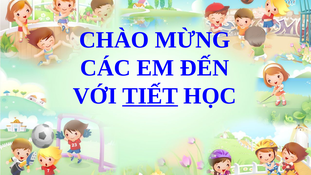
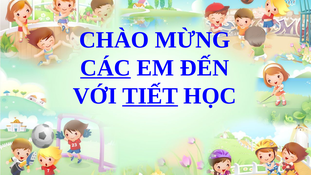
CÁC underline: none -> present (105, 68)
